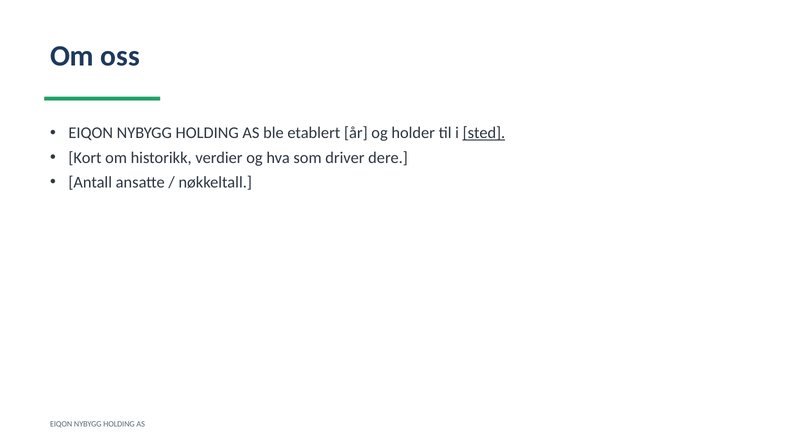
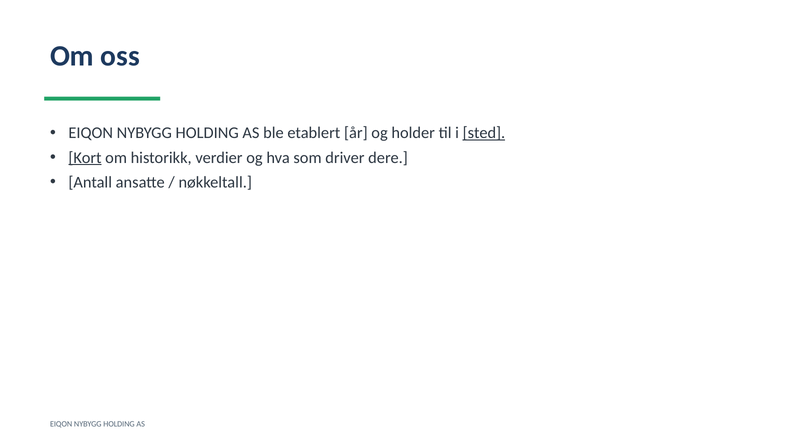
Kort underline: none -> present (85, 158)
